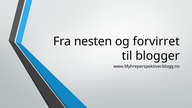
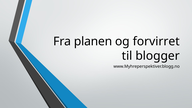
nesten: nesten -> planen (93, 41)
